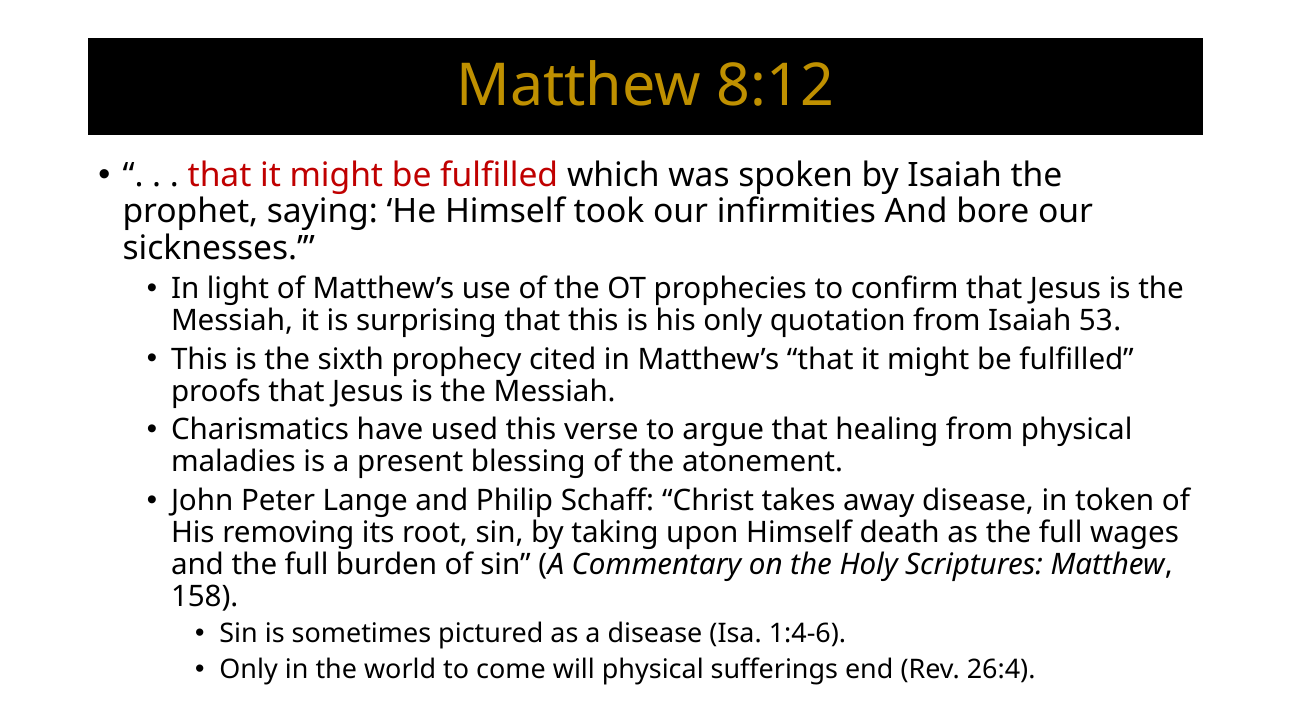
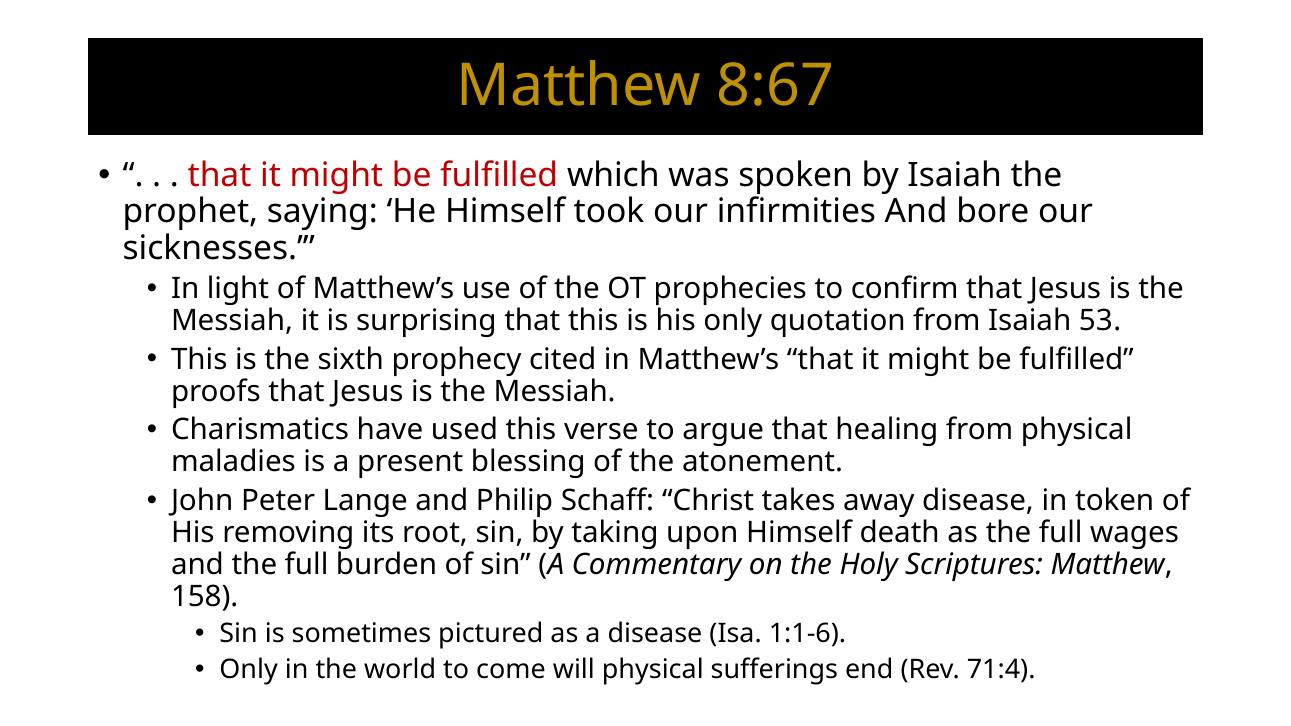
8:12: 8:12 -> 8:67 (775, 86)
1:4-6: 1:4-6 -> 1:1-6 (807, 634)
26:4: 26:4 -> 71:4 (1001, 669)
